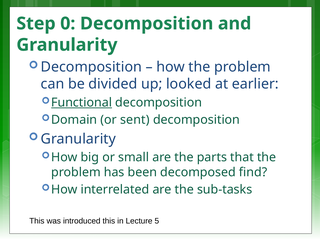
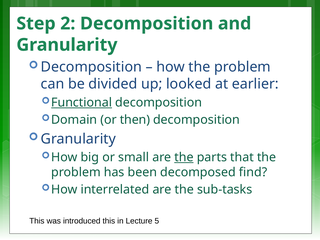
0: 0 -> 2 (68, 24)
sent: sent -> then (135, 120)
the underline: none -> present (184, 157)
